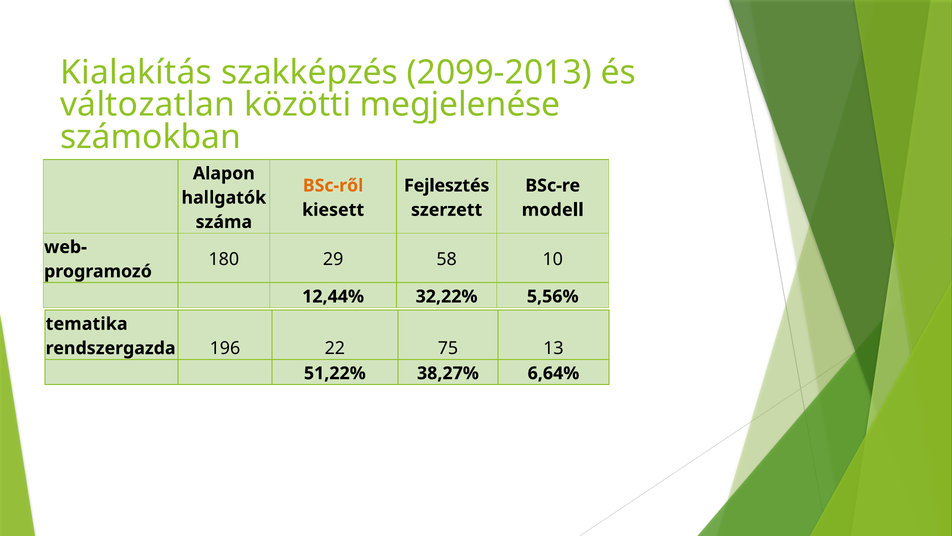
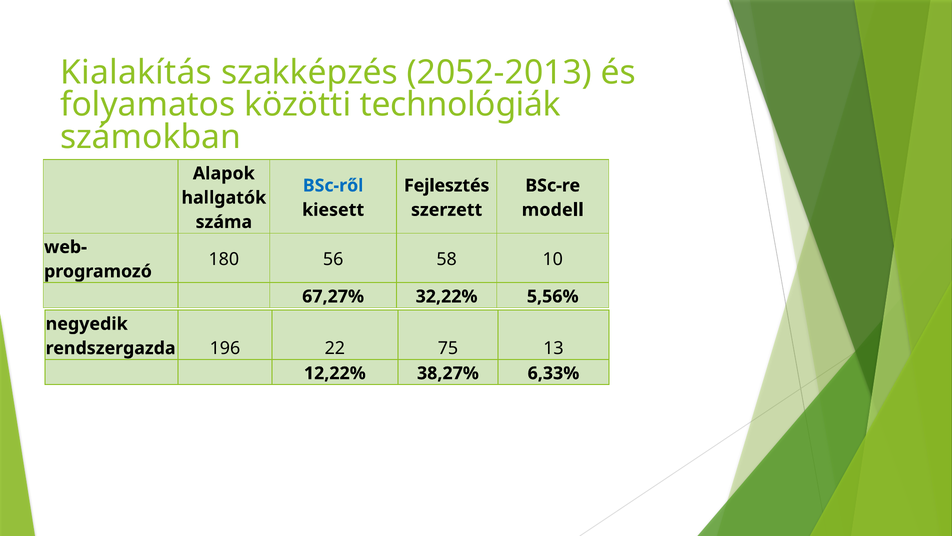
2099-2013: 2099-2013 -> 2052-2013 (499, 72)
változatlan: változatlan -> folyamatos (148, 105)
megjelenése: megjelenése -> technológiák (460, 105)
Alapon: Alapon -> Alapok (224, 173)
BSc-ről colour: orange -> blue (333, 185)
29: 29 -> 56 (333, 259)
12,44%: 12,44% -> 67,27% (333, 296)
tematika: tematika -> negyedik (87, 324)
51,22%: 51,22% -> 12,22% (335, 373)
6,64%: 6,64% -> 6,33% (553, 373)
